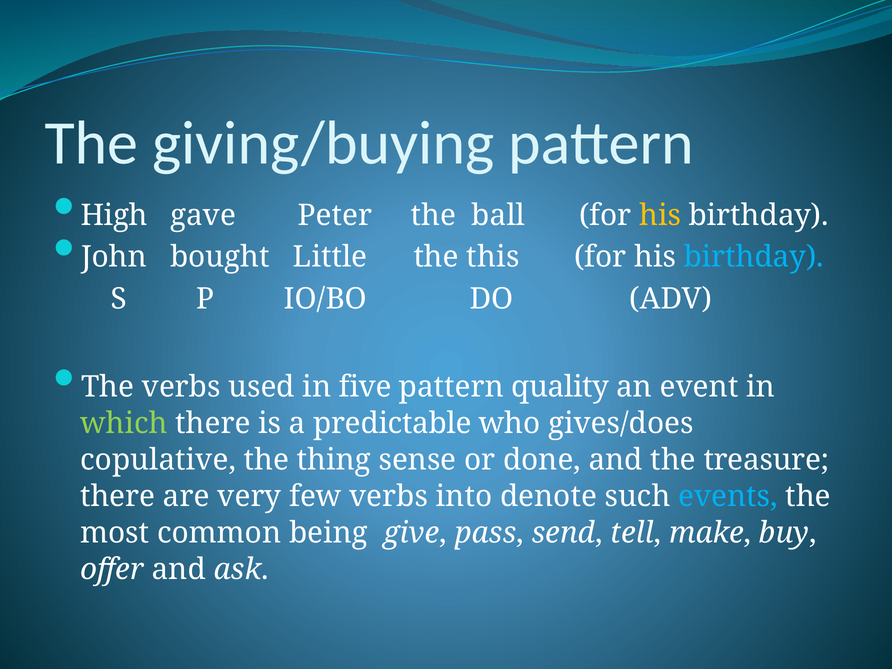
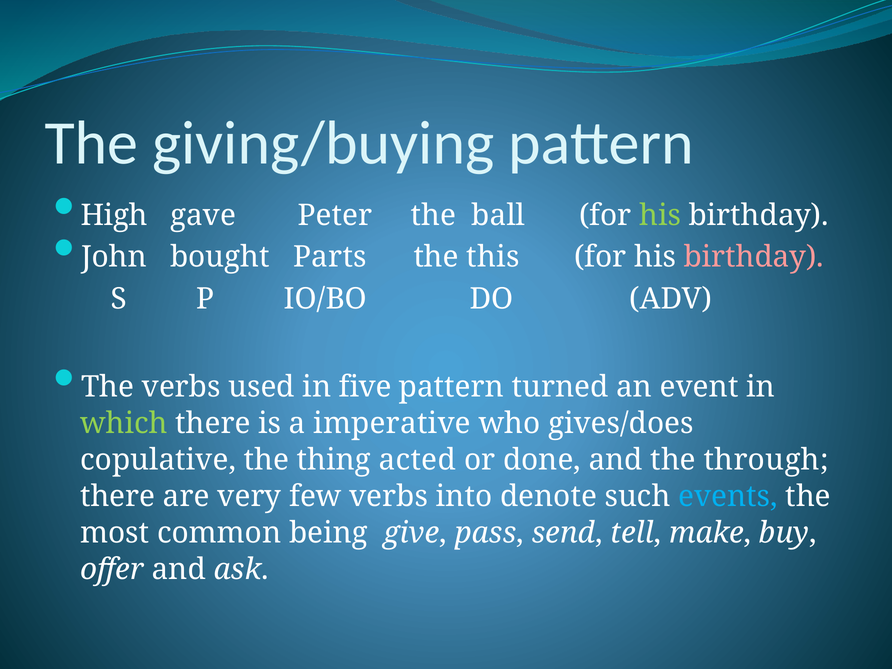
his colour: yellow -> light green (660, 215)
Little: Little -> Parts (330, 257)
birthday colour: light blue -> pink (754, 257)
quality: quality -> turned (560, 387)
predictable: predictable -> imperative (392, 423)
sense: sense -> acted (417, 460)
treasure: treasure -> through (766, 460)
